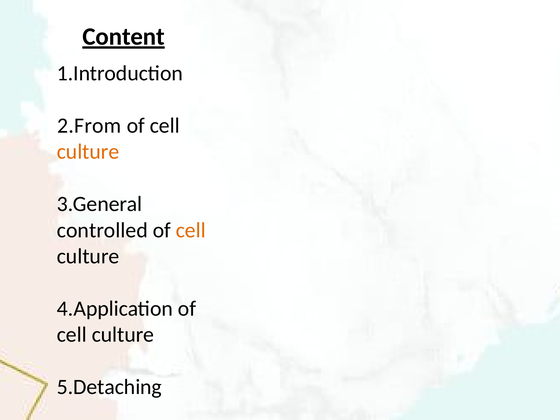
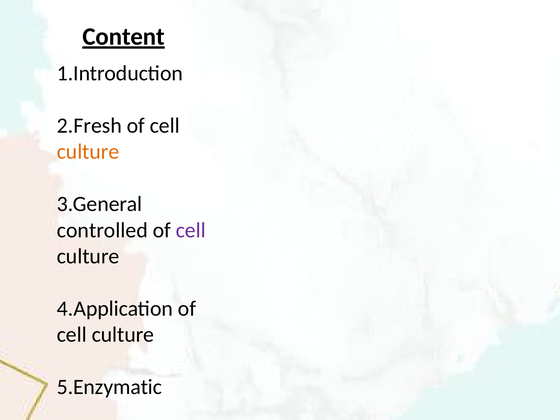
2.From: 2.From -> 2.Fresh (89, 126)
cell colour: orange -> purple (191, 230)
5.Detaching: 5.Detaching -> 5.Enzymatic (109, 387)
